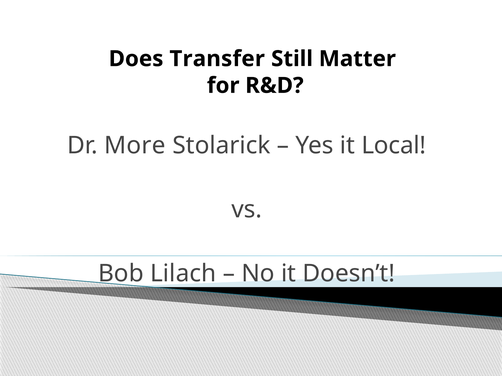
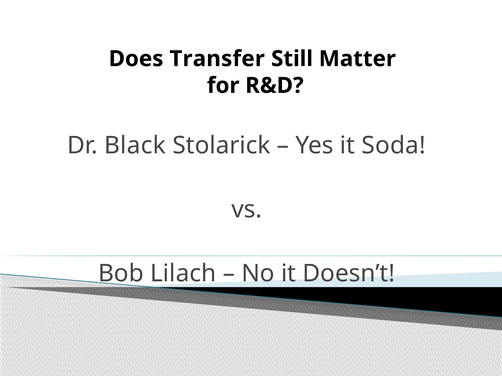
More: More -> Black (135, 146)
Local: Local -> Soda (394, 146)
